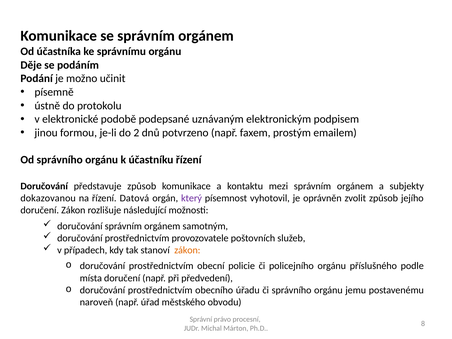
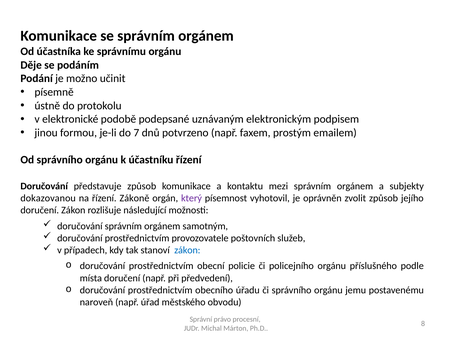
2: 2 -> 7 (136, 133)
Datová: Datová -> Zákoně (134, 198)
zákon colour: orange -> blue (187, 250)
